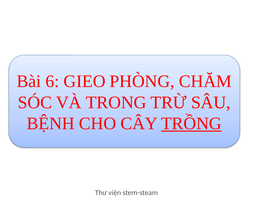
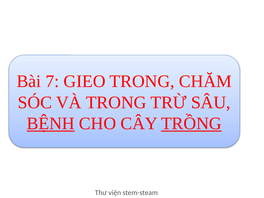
6: 6 -> 7 (52, 81)
GIEO PHÒNG: PHÒNG -> TRONG (142, 81)
BỆNH underline: none -> present (51, 124)
